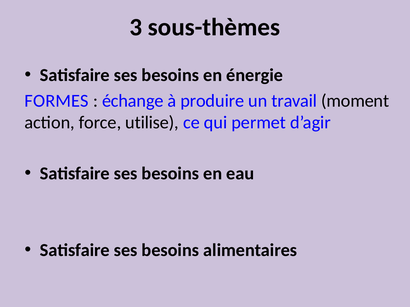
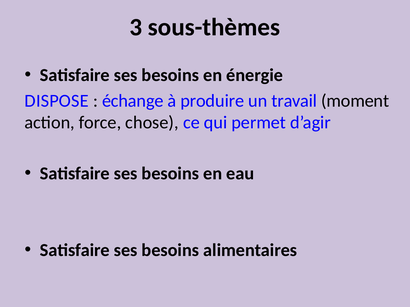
FORMES: FORMES -> DISPOSE (57, 101)
utilise: utilise -> chose (152, 123)
